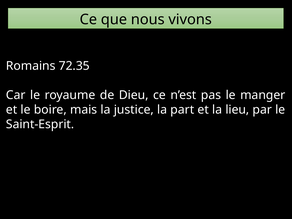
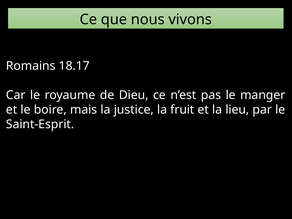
72.35: 72.35 -> 18.17 (74, 66)
part: part -> fruit (182, 110)
